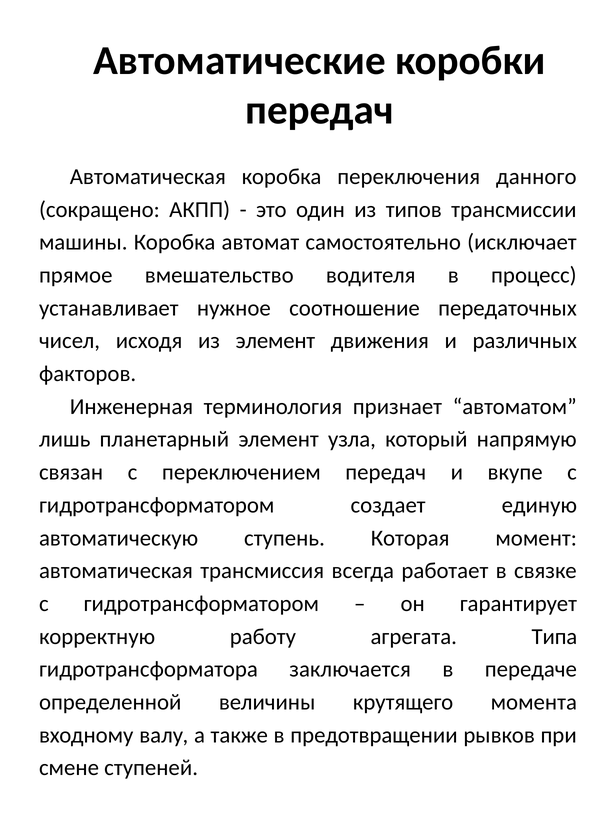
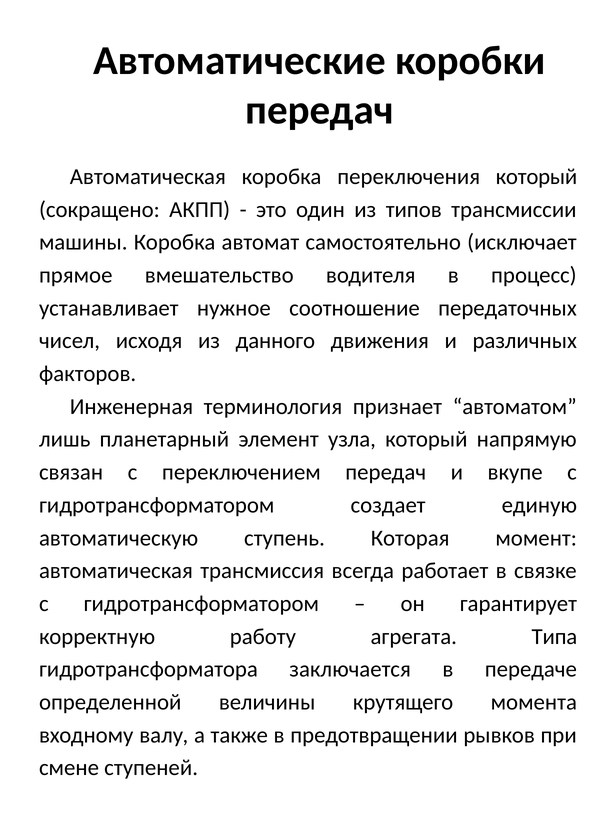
переключения данного: данного -> который (536, 177)
из элемент: элемент -> данного (275, 341)
